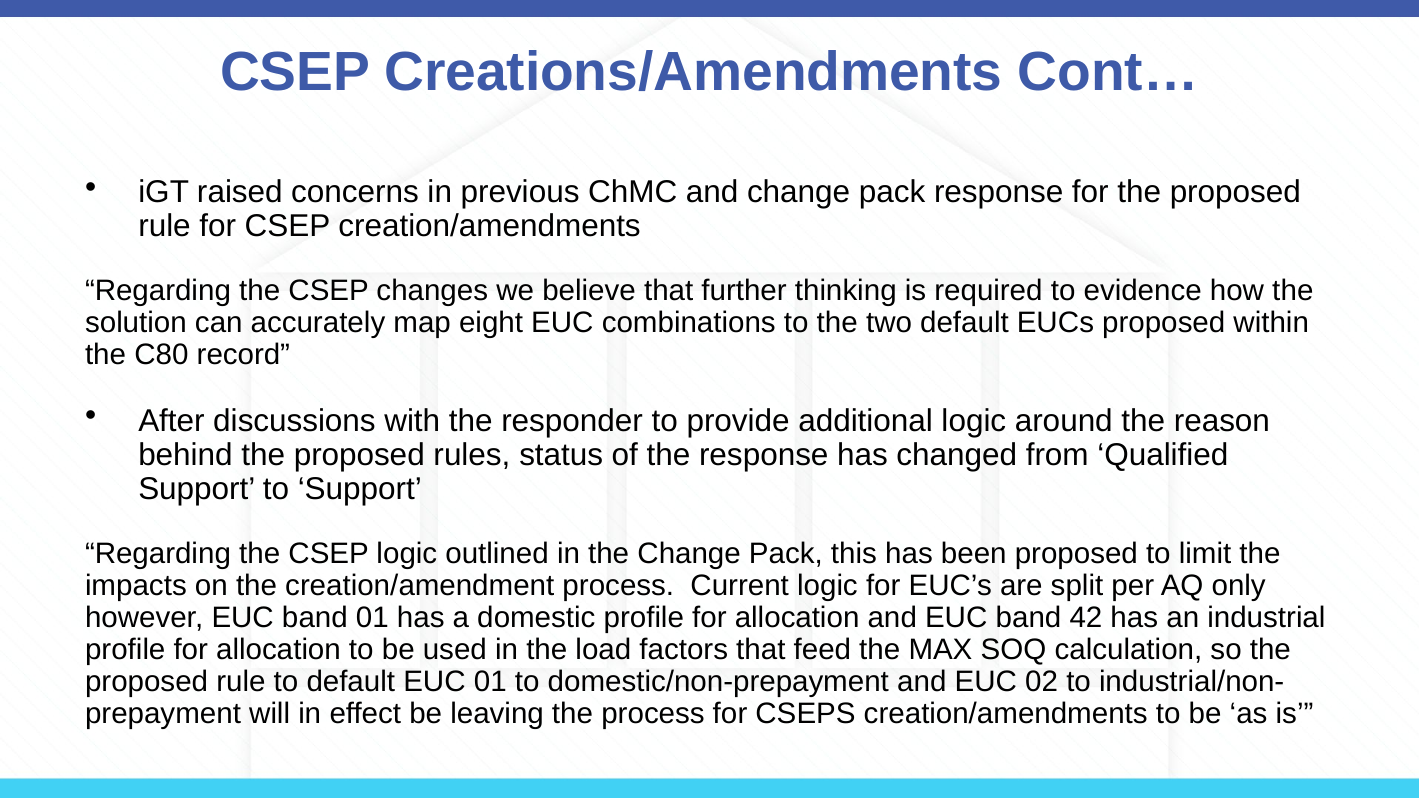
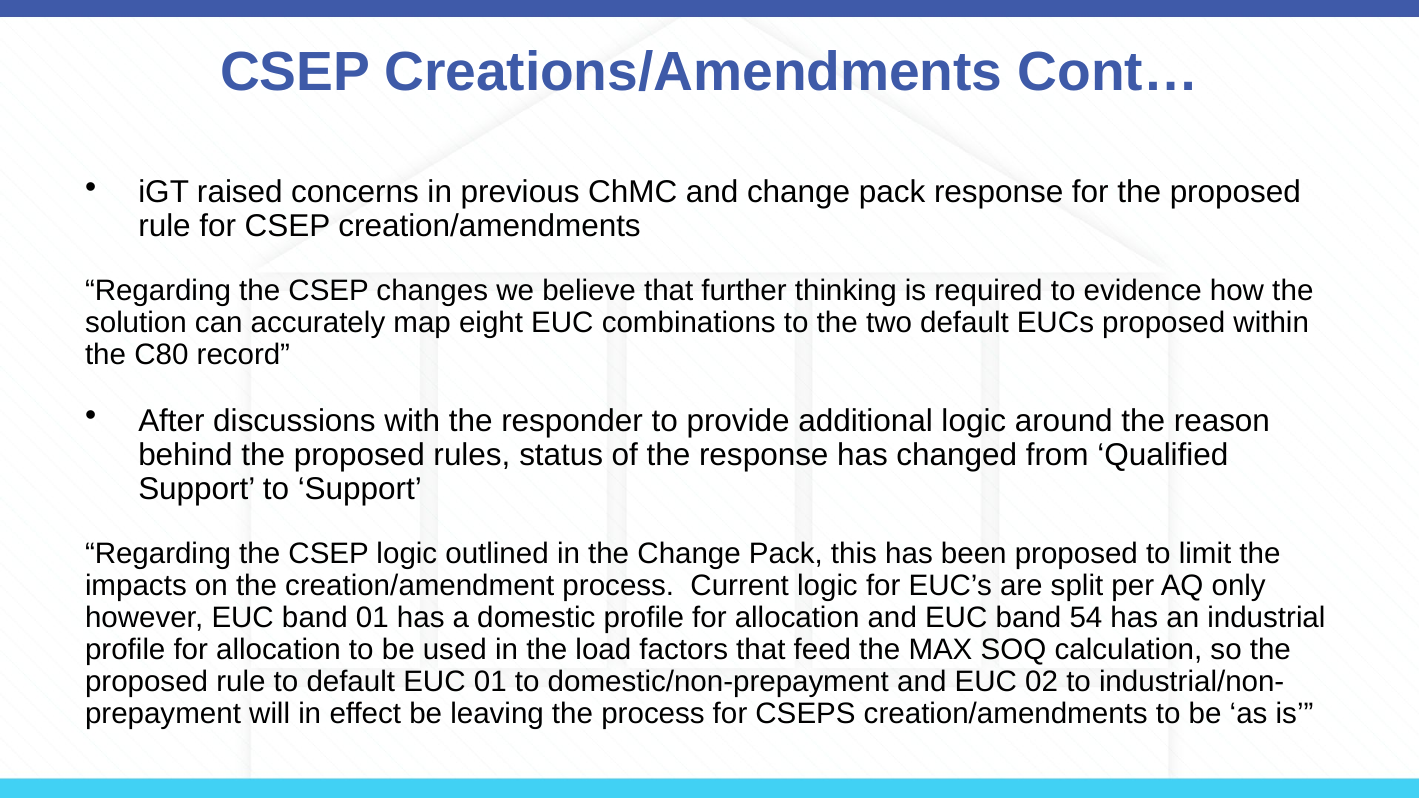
42: 42 -> 54 (1086, 618)
